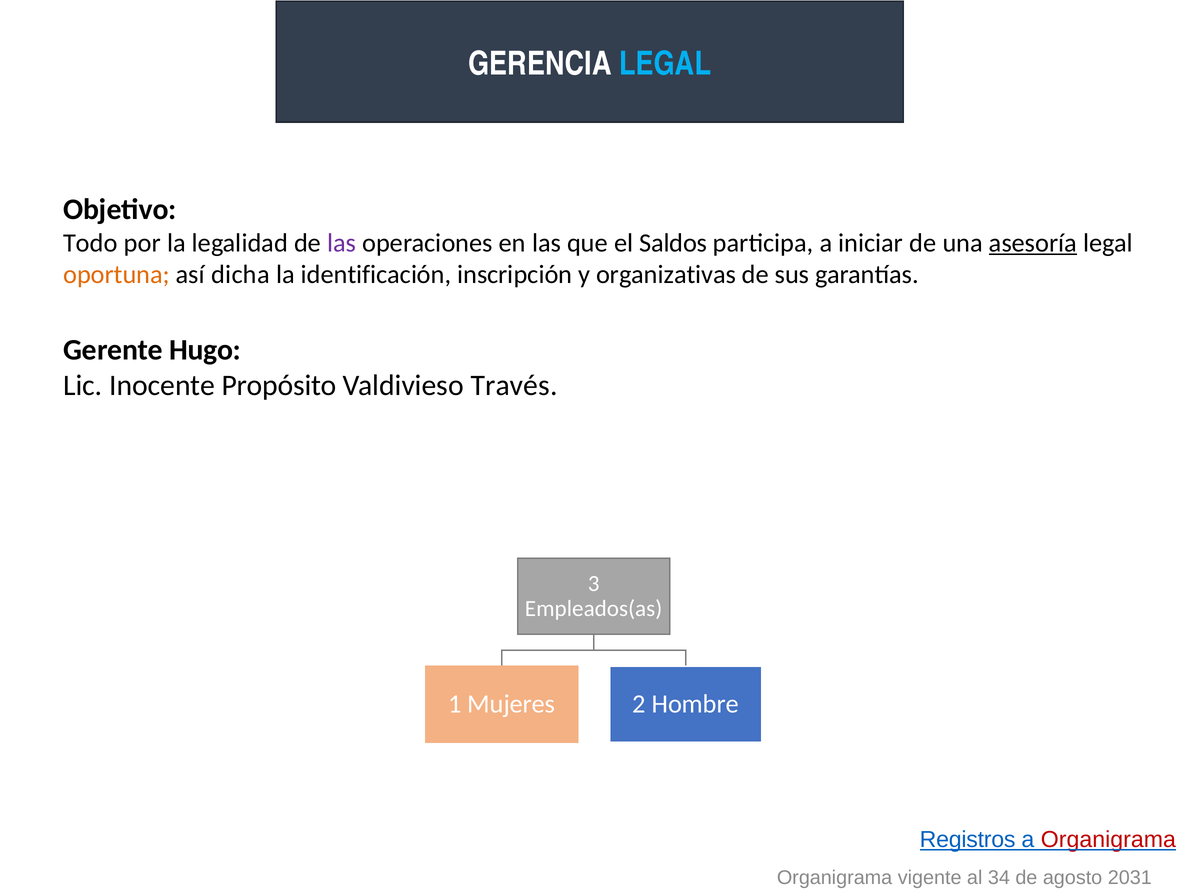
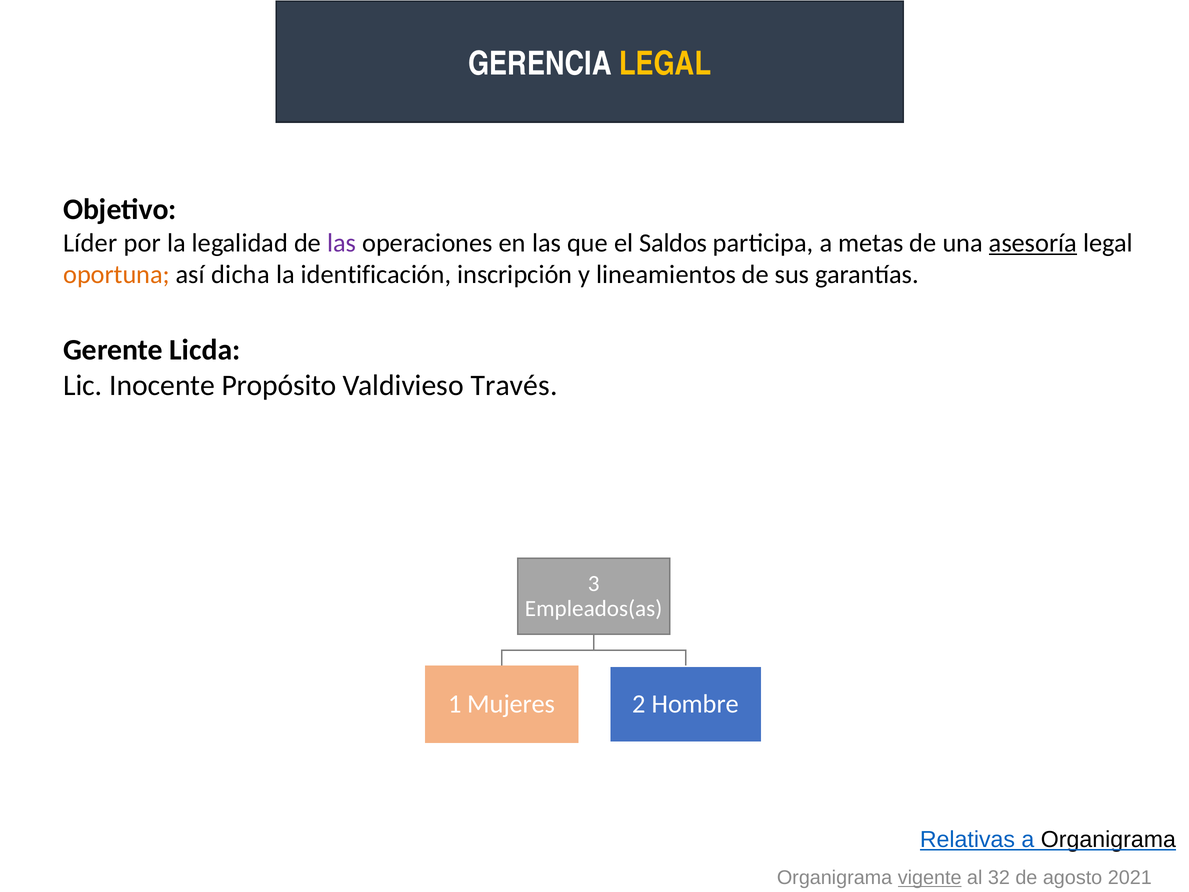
LEGAL colour: light blue -> yellow (665, 64)
Todo: Todo -> Líder (90, 243)
iniciar: iniciar -> metas (871, 243)
organizativas: organizativas -> lineamientos (666, 275)
Hugo: Hugo -> Licda (205, 350)
Registros: Registros -> Relativas (967, 839)
Organigrama colour: red -> black (1108, 839)
vigente underline: none -> present (930, 878)
34: 34 -> 32 (999, 878)
2031: 2031 -> 2021 (1130, 878)
